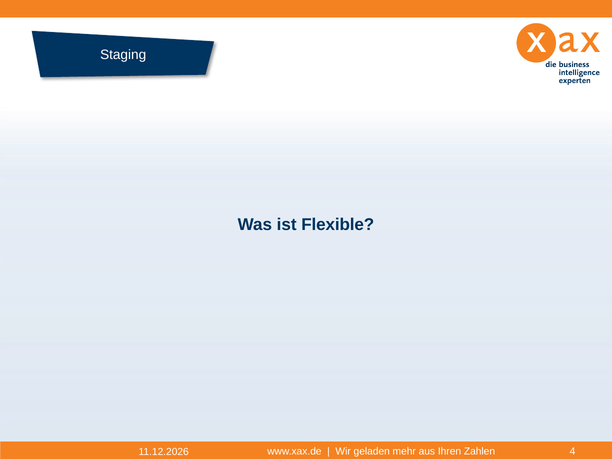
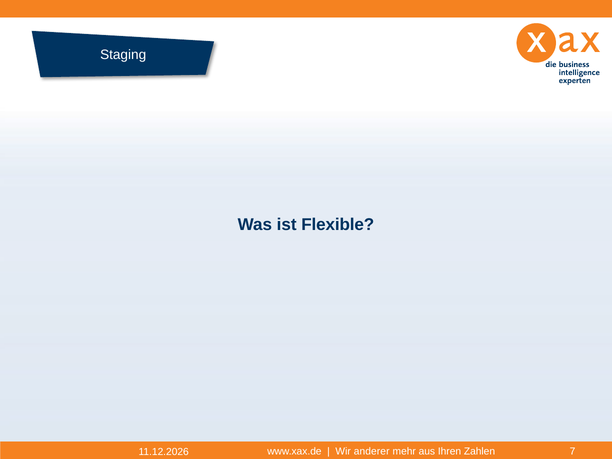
geladen: geladen -> anderer (372, 451)
4: 4 -> 7 (572, 451)
